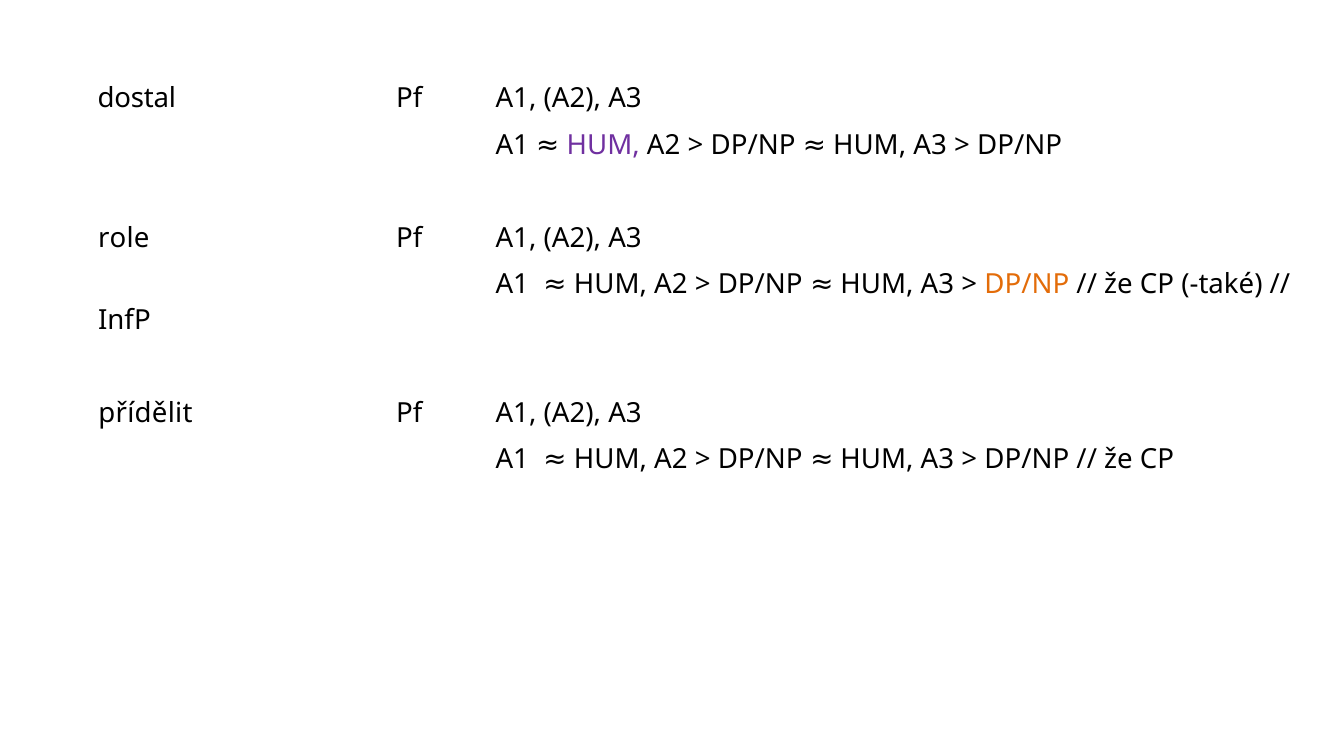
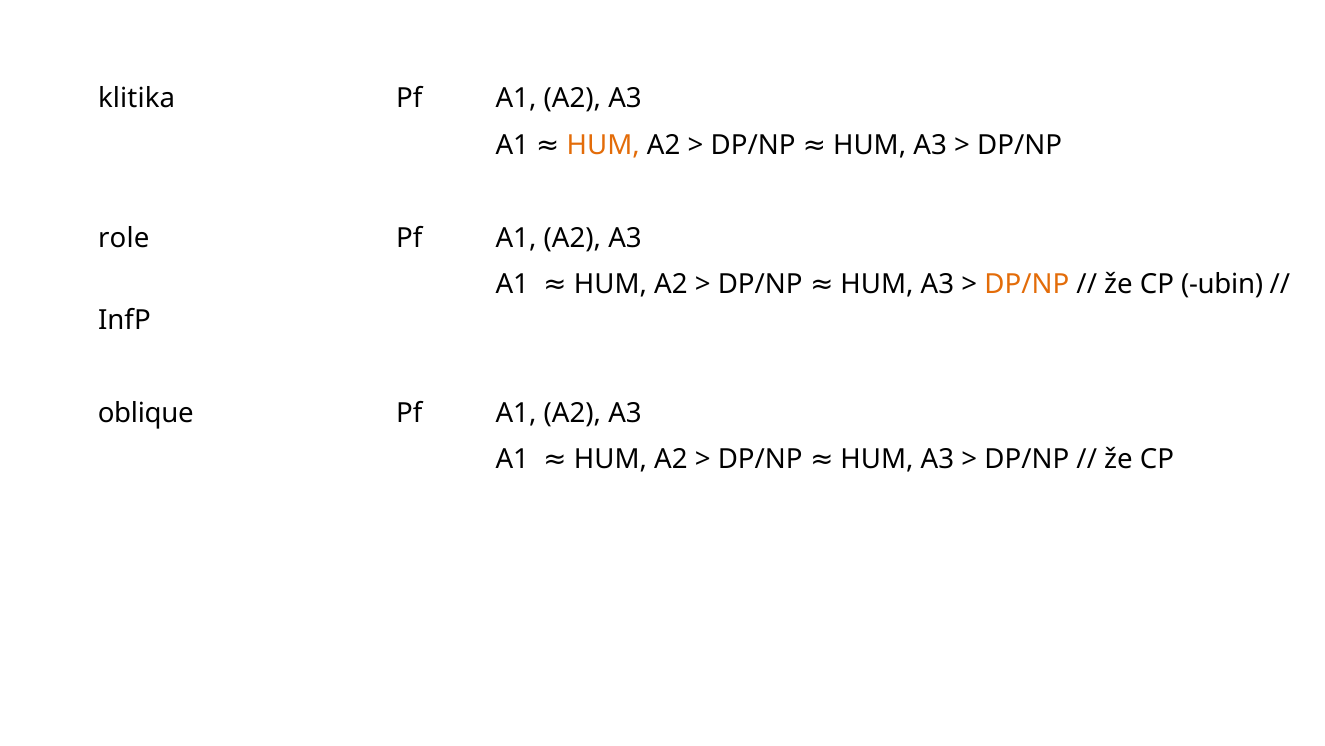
dostal: dostal -> klitika (137, 99)
HUM colour: purple -> orange (603, 145)
také: také -> ubin (1222, 284)
přídělit: přídělit -> oblique (146, 413)
